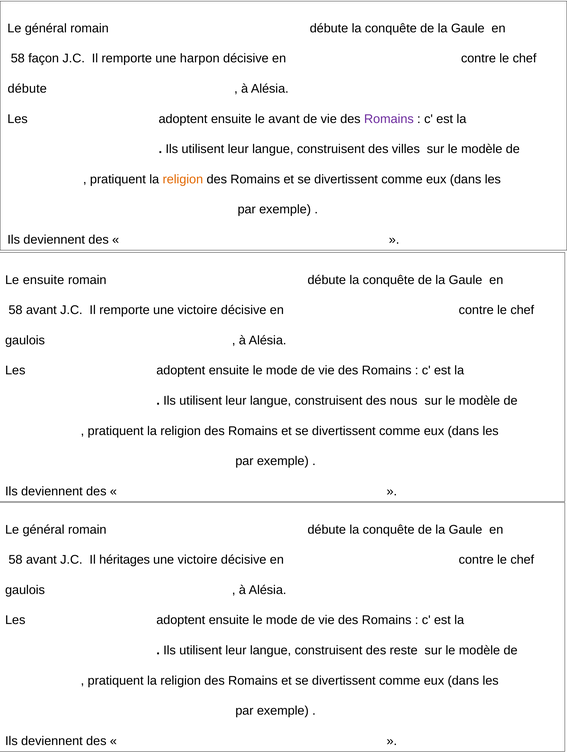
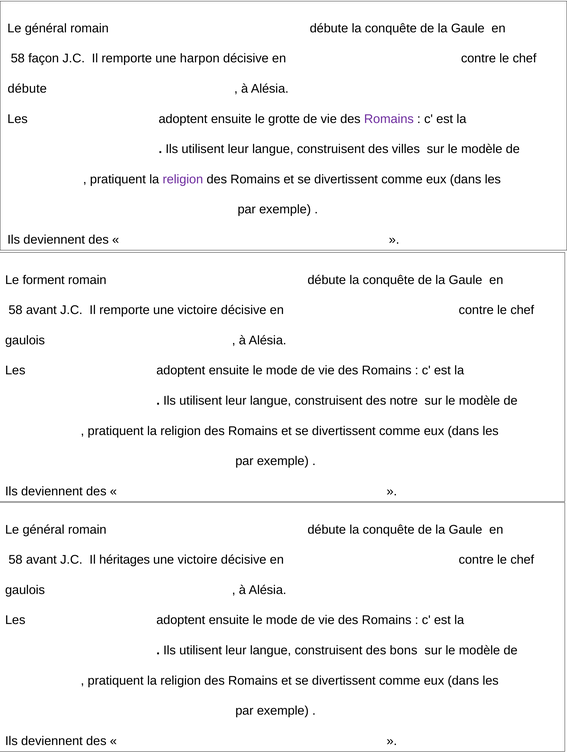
le avant: avant -> grotte (284, 119)
religion colour: orange -> purple (183, 180)
Le ensuite: ensuite -> forment (44, 280)
nous: nous -> notre (404, 401)
reste: reste -> bons (404, 651)
